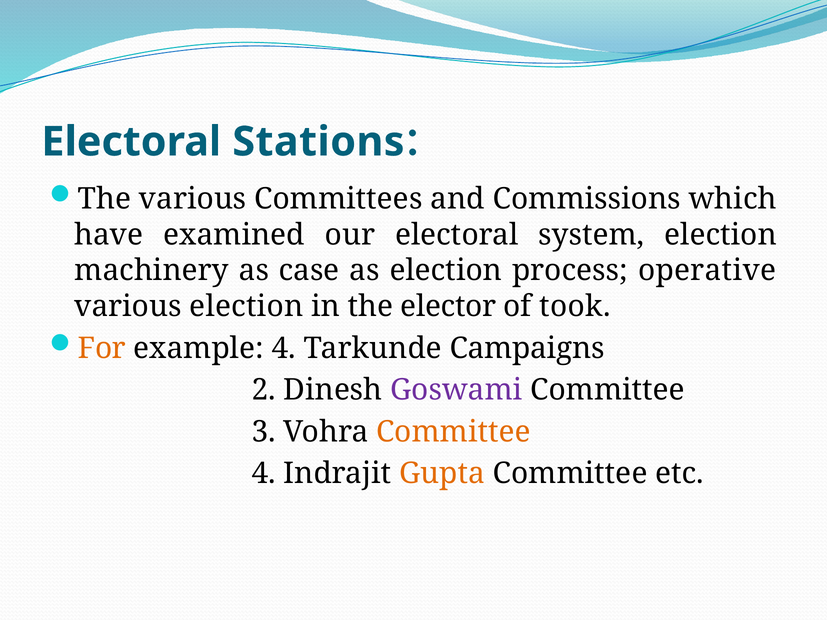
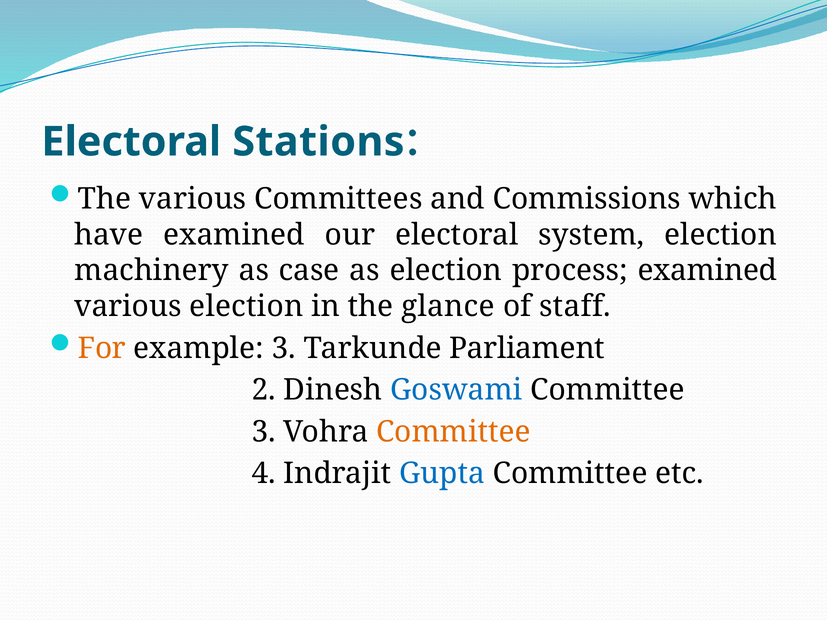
process operative: operative -> examined (707, 271)
elector: elector -> glance (448, 307)
took: took -> staff (575, 307)
example 4: 4 -> 3 (284, 348)
Campaigns: Campaigns -> Parliament (527, 348)
Goswami colour: purple -> blue (456, 390)
Gupta colour: orange -> blue (442, 474)
